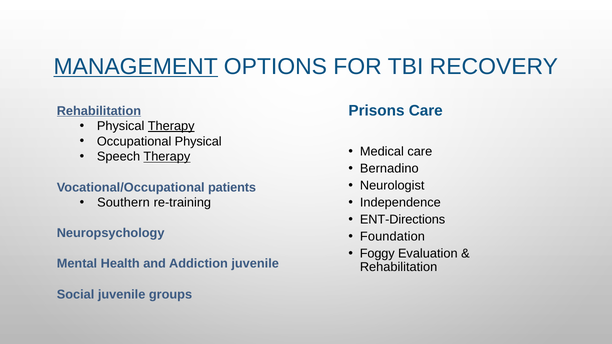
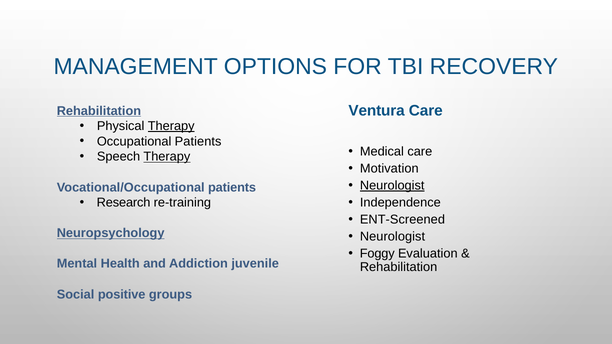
MANAGEMENT underline: present -> none (136, 67)
Prisons: Prisons -> Ventura (377, 111)
Occupational Physical: Physical -> Patients (198, 142)
Bernadino: Bernadino -> Motivation (389, 169)
Neurologist underline: none -> present (392, 186)
Southern: Southern -> Research (124, 203)
ENT-Directions: ENT-Directions -> ENT-Screened (402, 220)
Neuropsychology underline: none -> present (111, 233)
Foundation: Foundation -> Neurologist (393, 237)
Social juvenile: juvenile -> positive (122, 295)
